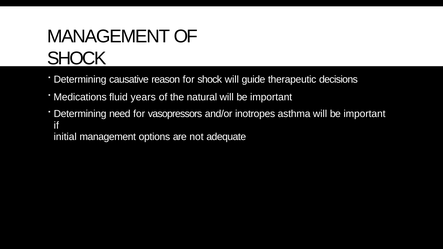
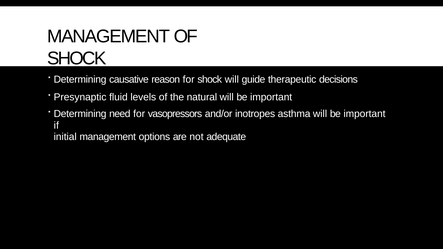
Medications: Medications -> Presynaptic (80, 97)
years: years -> levels (143, 97)
